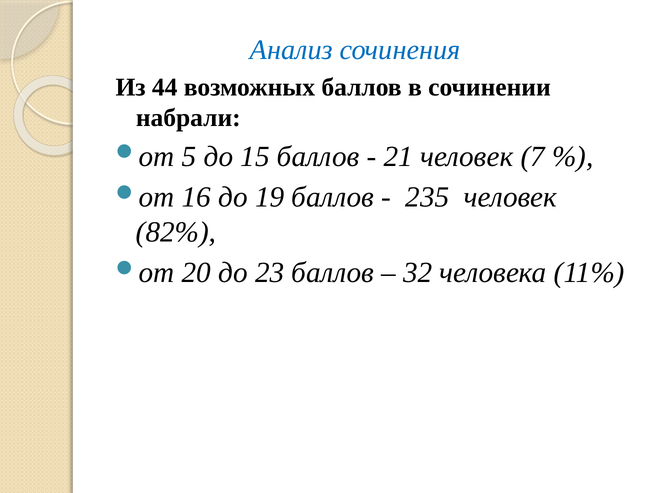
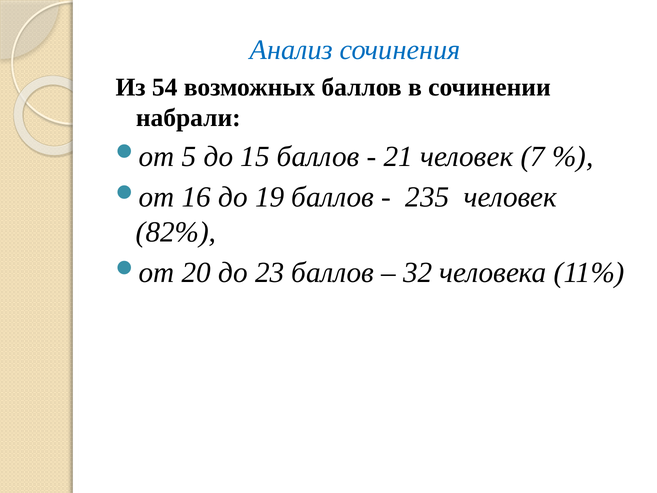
44: 44 -> 54 (165, 87)
